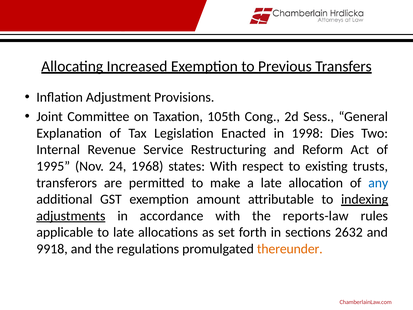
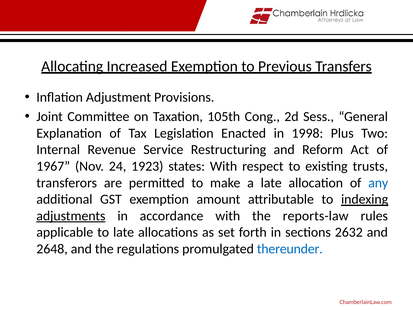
Dies: Dies -> Plus (342, 133)
1995: 1995 -> 1967 (53, 166)
1968: 1968 -> 1923 (147, 166)
9918: 9918 -> 2648 (52, 249)
thereunder colour: orange -> blue (290, 249)
